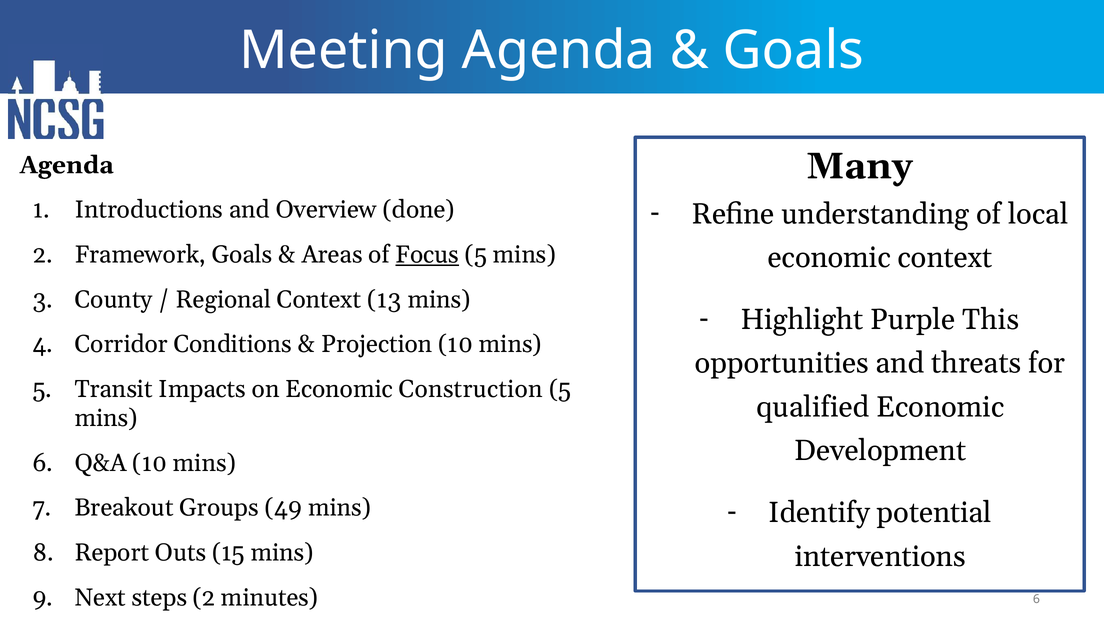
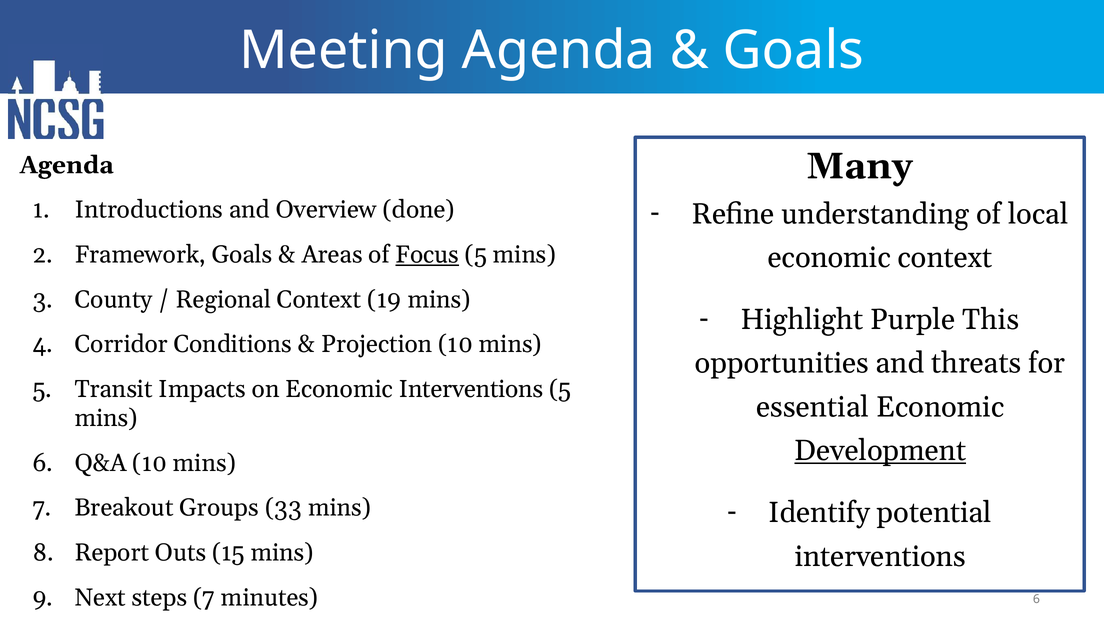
13: 13 -> 19 (384, 299)
Economic Construction: Construction -> Interventions (471, 389)
qualified: qualified -> essential (813, 407)
Development underline: none -> present (880, 451)
49: 49 -> 33 (283, 508)
steps 2: 2 -> 7 (204, 597)
